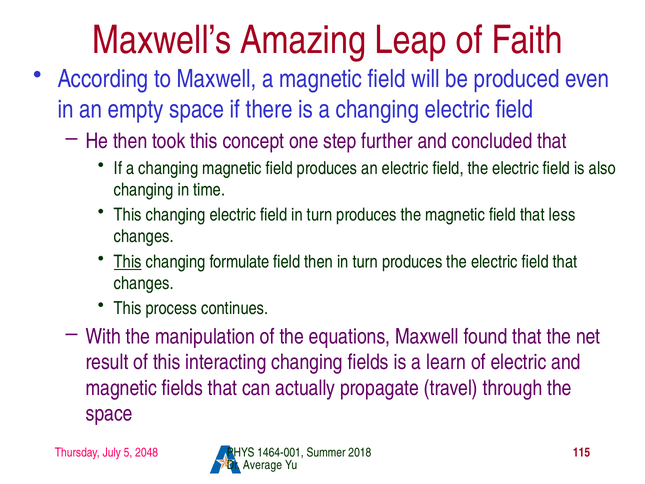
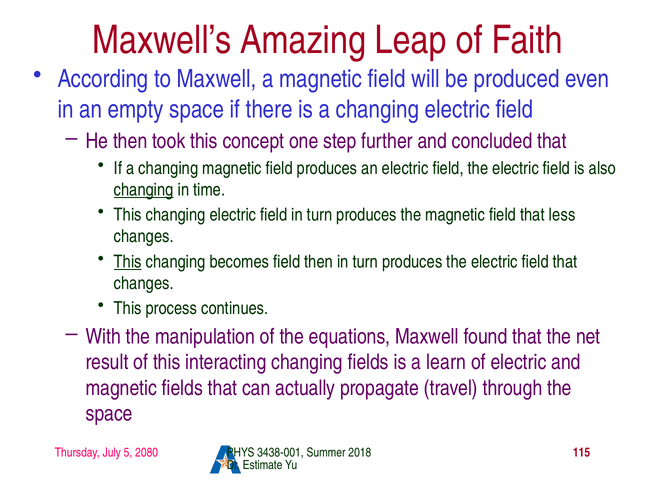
changing underline: none -> present (144, 190)
formulate: formulate -> becomes (239, 261)
2048: 2048 -> 2080 (147, 452)
1464-001: 1464-001 -> 3438-001 (280, 452)
Average: Average -> Estimate (263, 465)
